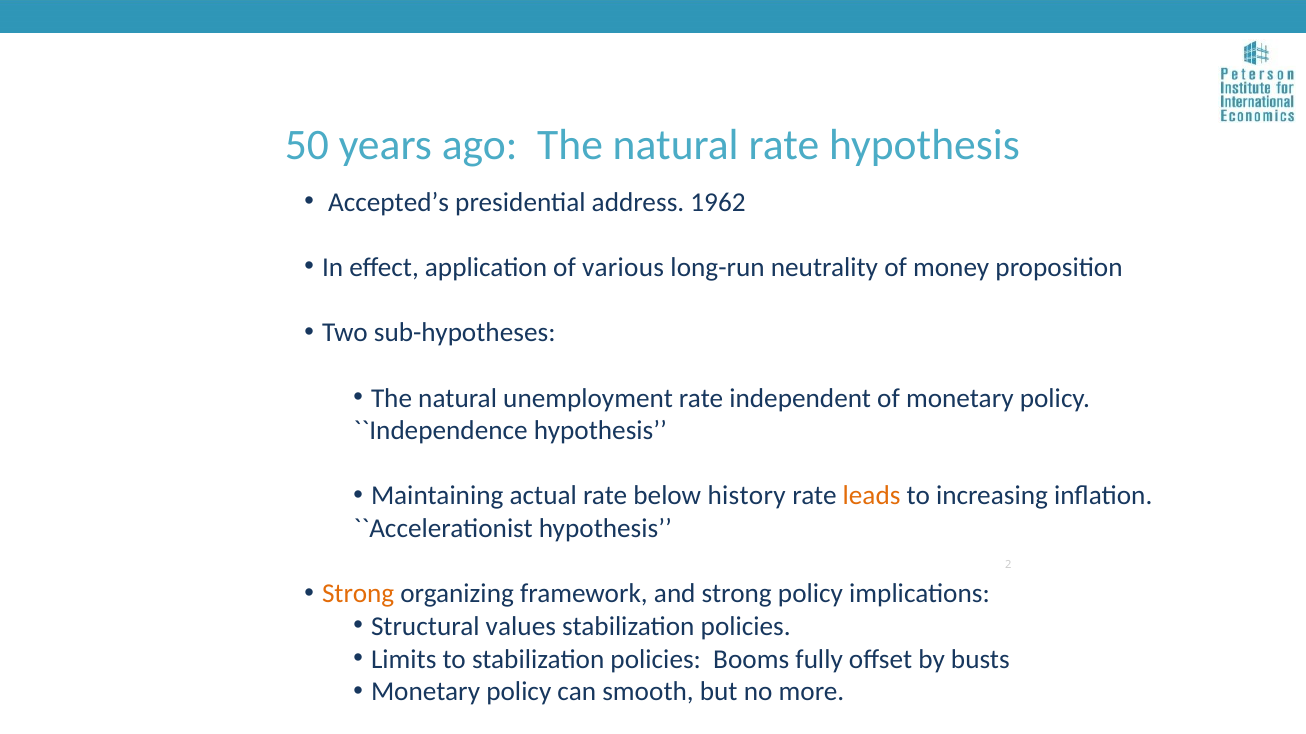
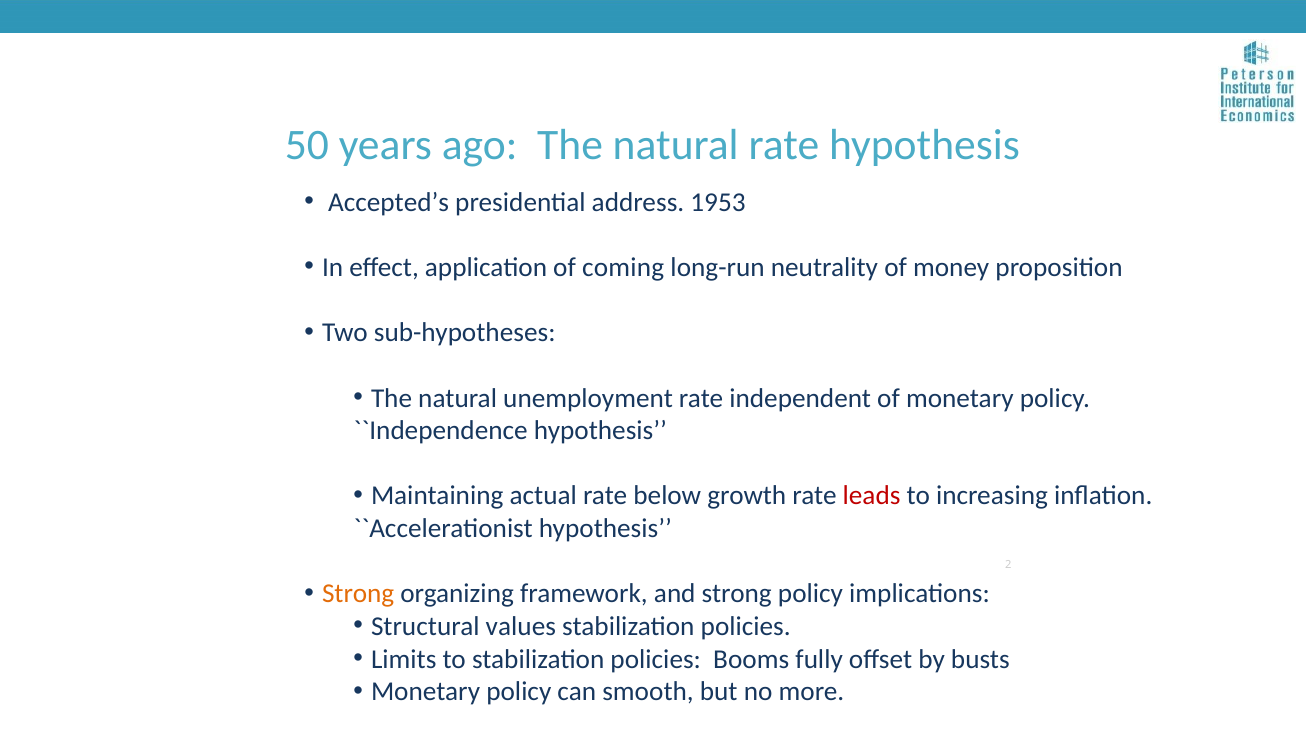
1962: 1962 -> 1953 (718, 202)
various: various -> coming (623, 268)
history: history -> growth (747, 496)
leads colour: orange -> red (872, 496)
